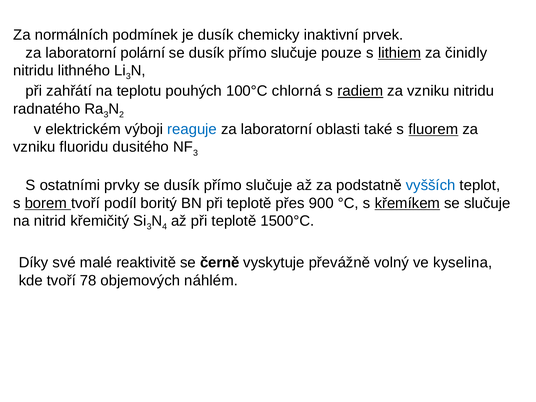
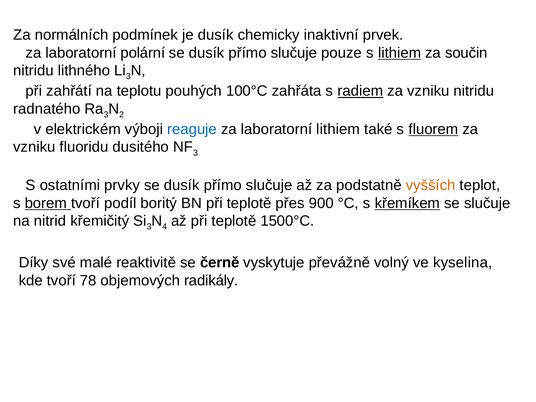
činidly: činidly -> součin (466, 53)
chlorná: chlorná -> zahřáta (297, 91)
laboratorní oblasti: oblasti -> lithiem (338, 129)
vyšších colour: blue -> orange (431, 185)
náhlém: náhlém -> radikály (211, 281)
